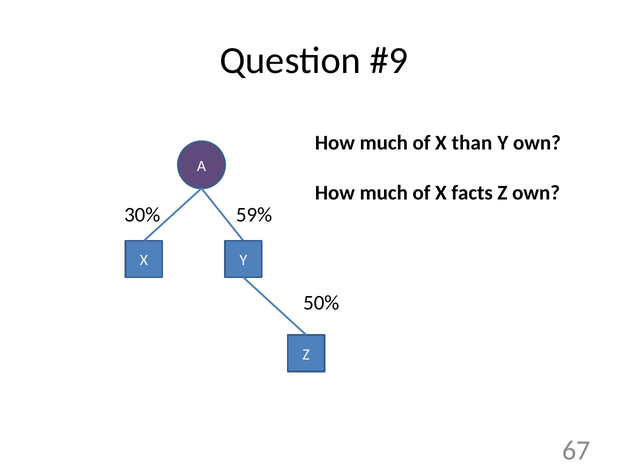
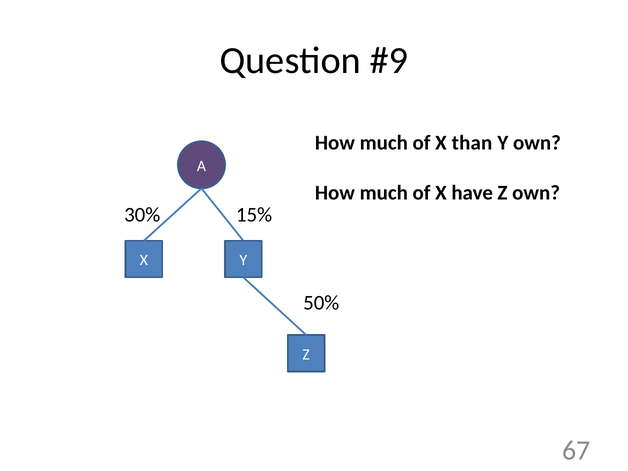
facts: facts -> have (472, 193)
59%: 59% -> 15% (254, 215)
